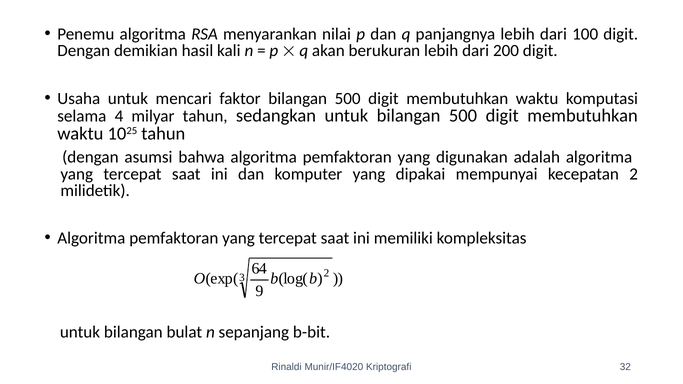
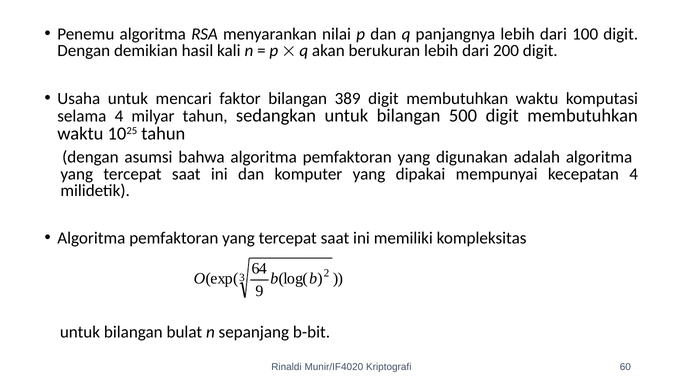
faktor bilangan 500: 500 -> 389 (348, 98)
kecepatan 2: 2 -> 4 (634, 174)
32: 32 -> 60 (625, 367)
